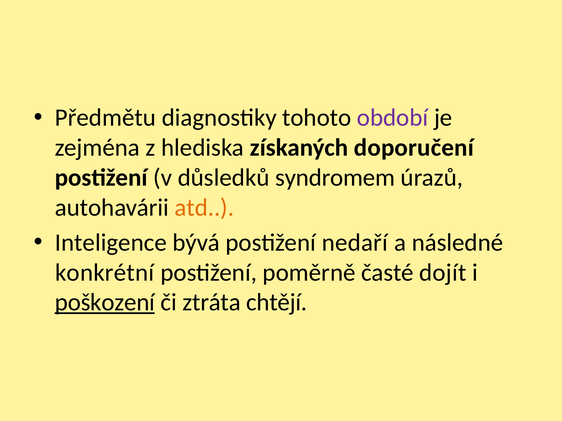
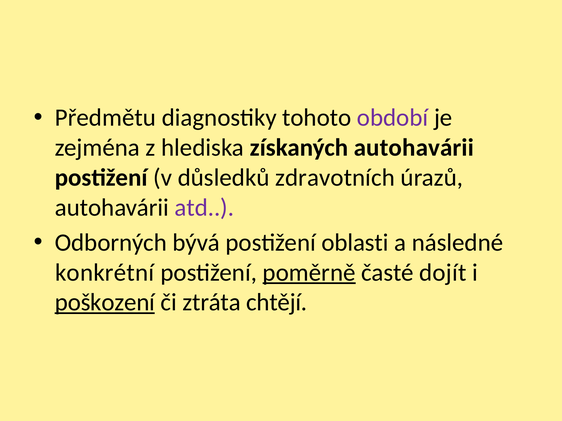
získaných doporučení: doporučení -> autohavárii (414, 148)
syndromem: syndromem -> zdravotních (335, 178)
atd colour: orange -> purple (204, 208)
Inteligence: Inteligence -> Odborných (111, 243)
nedaří: nedaří -> oblasti (355, 243)
poměrně underline: none -> present (309, 273)
